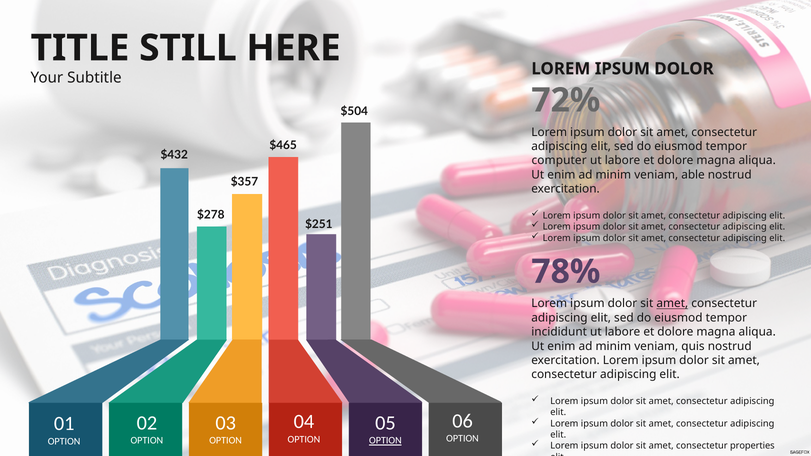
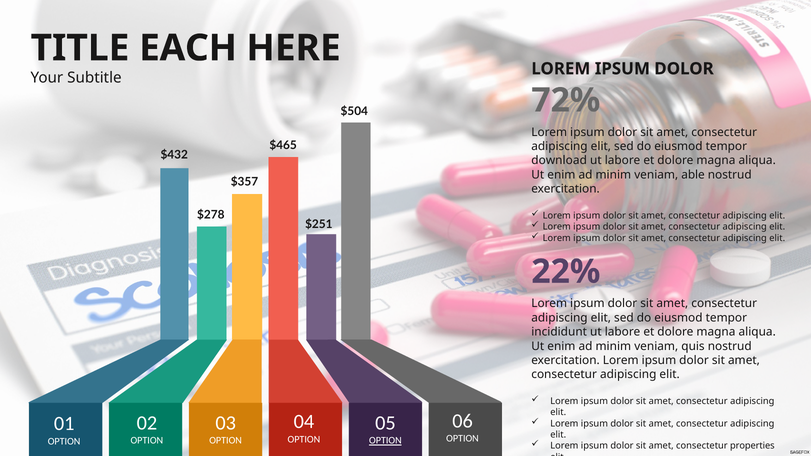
STILL: STILL -> EACH (188, 48)
computer: computer -> download (559, 161)
78%: 78% -> 22% (566, 272)
amet underline: present -> none (672, 304)
